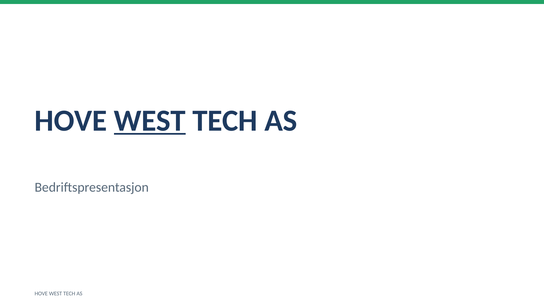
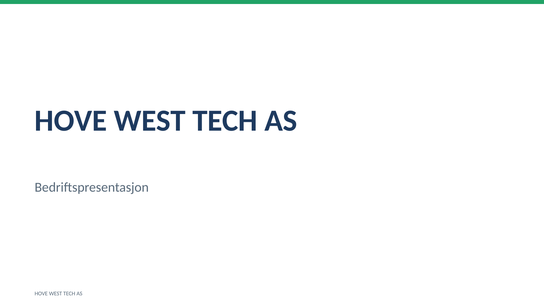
WEST underline: present -> none (150, 121)
